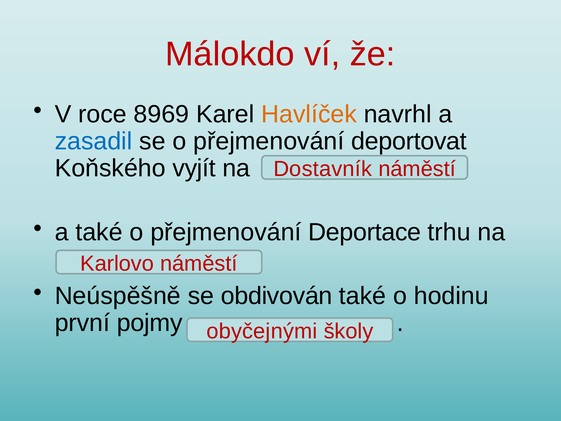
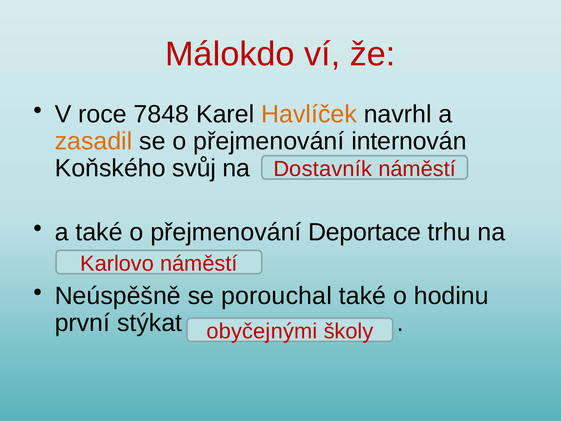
8969: 8969 -> 7848 (161, 114)
zasadil colour: blue -> orange (93, 141)
deportovat: deportovat -> internován (409, 141)
vyjít: vyjít -> svůj (194, 168)
obdivován: obdivován -> porouchal (276, 296)
pojmy: pojmy -> stýkat (150, 323)
